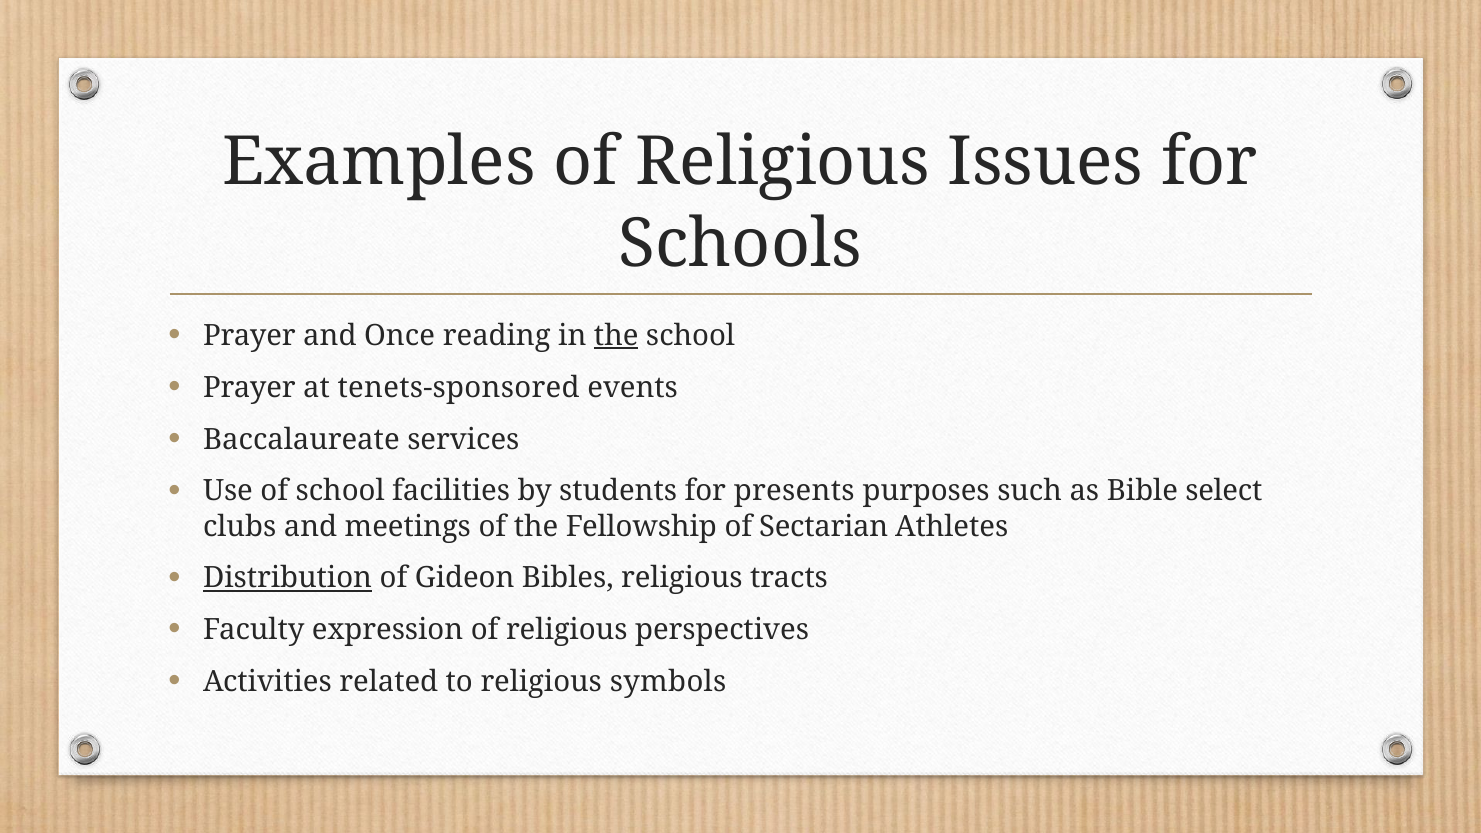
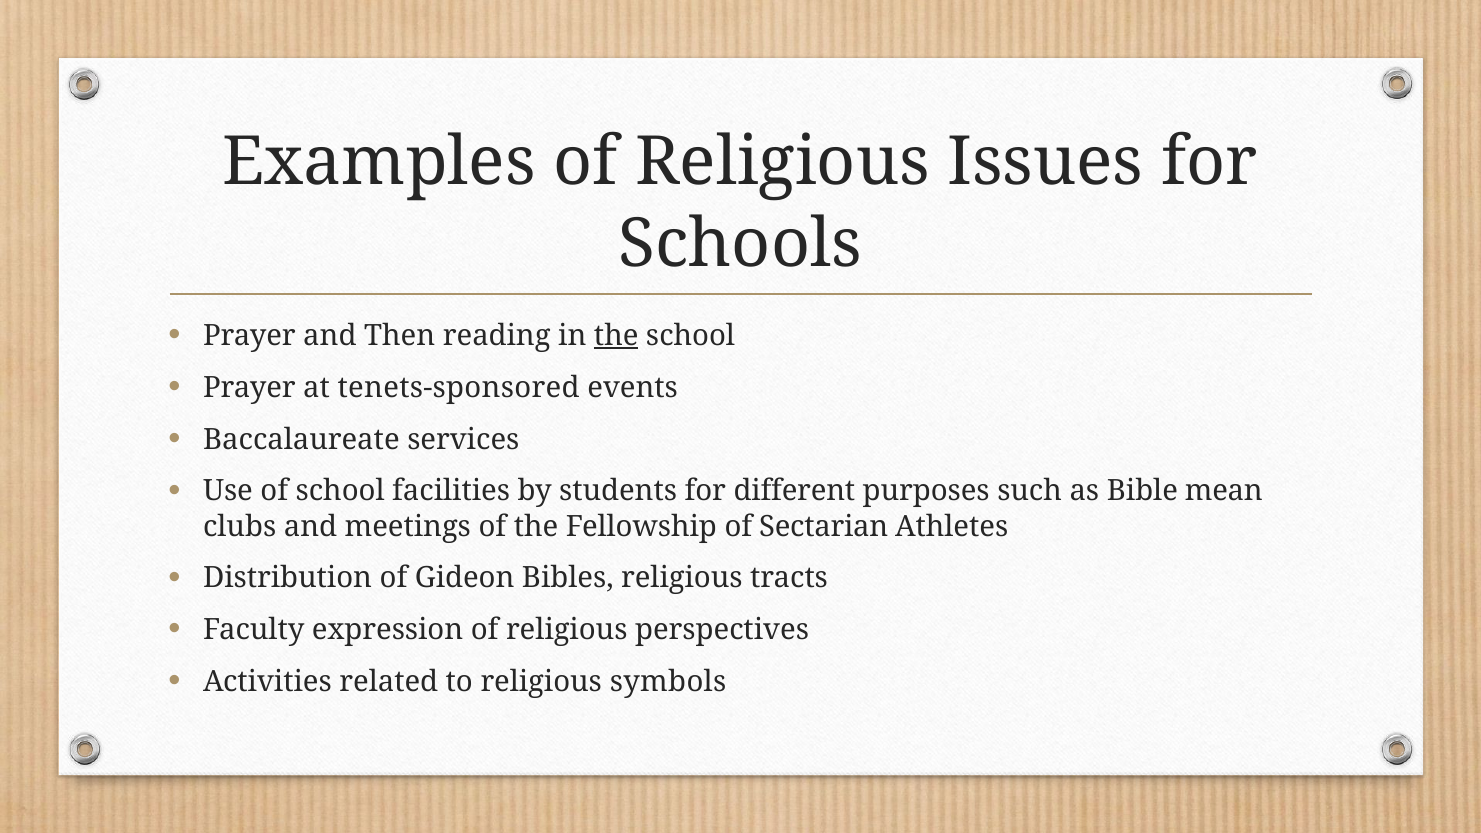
Once: Once -> Then (400, 336)
presents: presents -> different (794, 491)
select: select -> mean (1224, 491)
Distribution underline: present -> none (288, 578)
